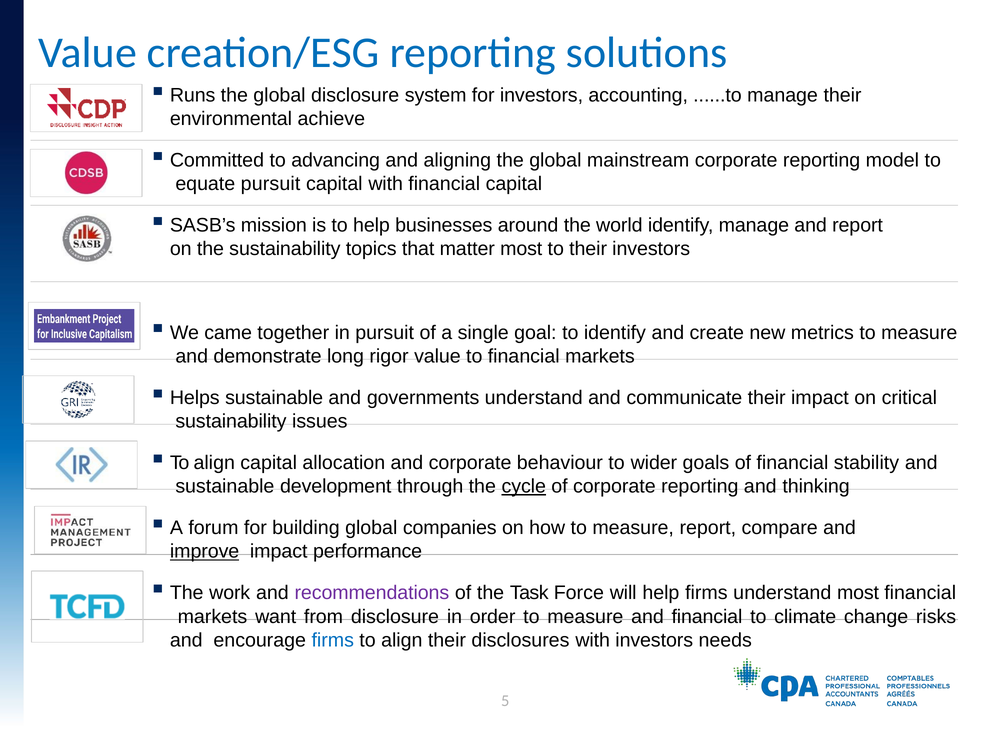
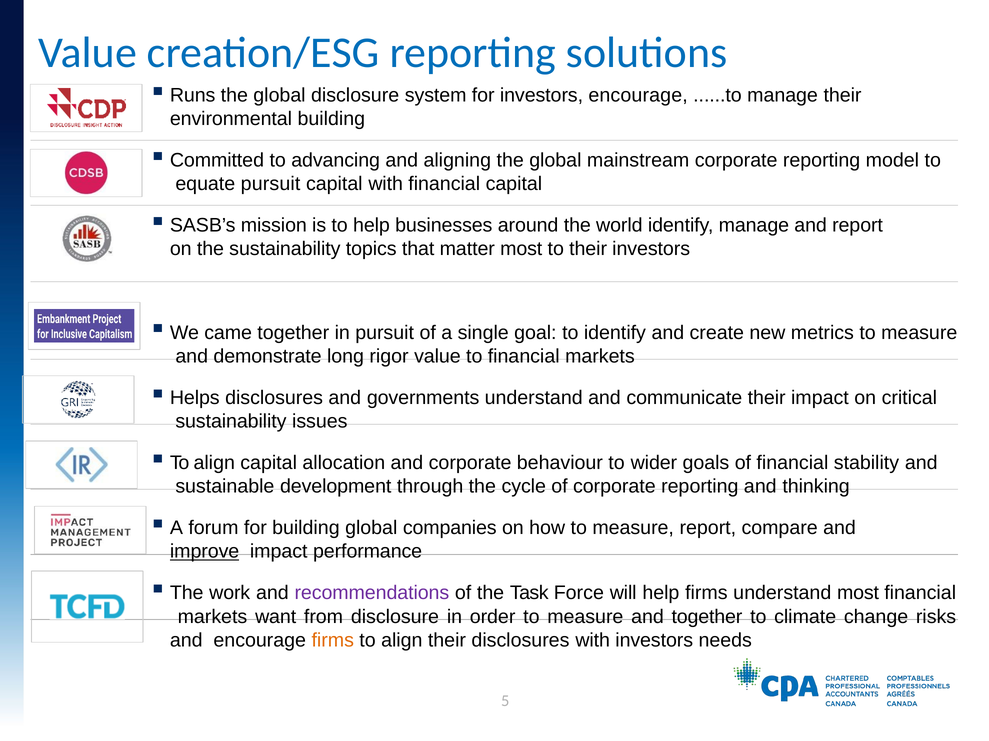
investors accounting: accounting -> encourage (638, 95)
environmental achieve: achieve -> building (331, 119)
Helps sustainable: sustainable -> disclosures (274, 398)
cycle underline: present -> none (524, 487)
and financial: financial -> together (707, 617)
firms colour: blue -> orange (333, 641)
